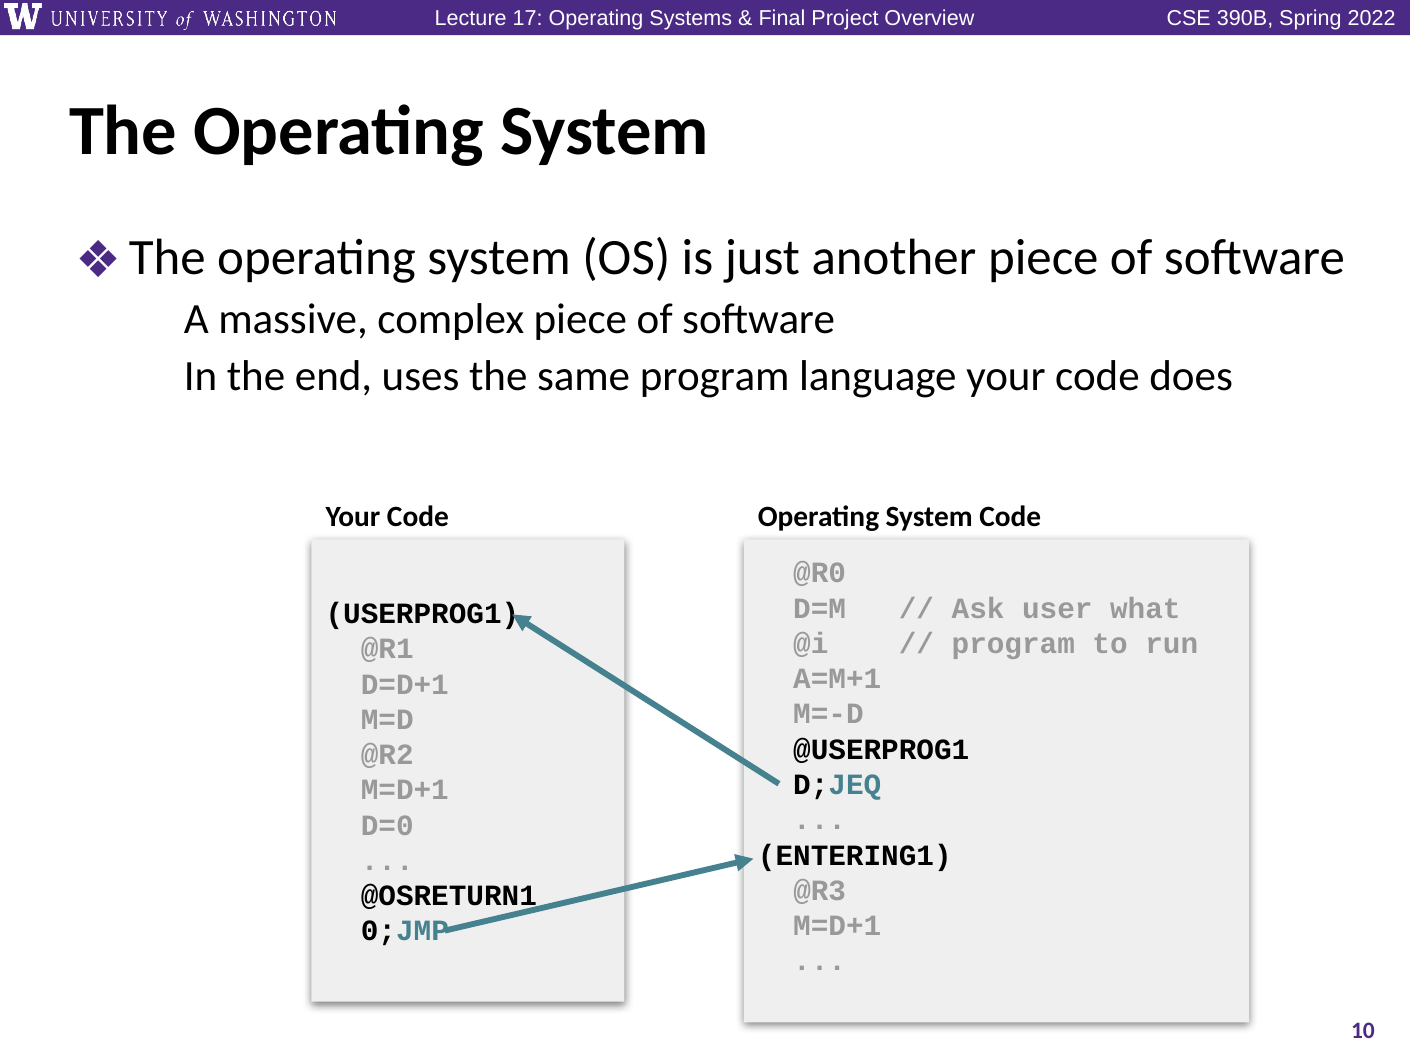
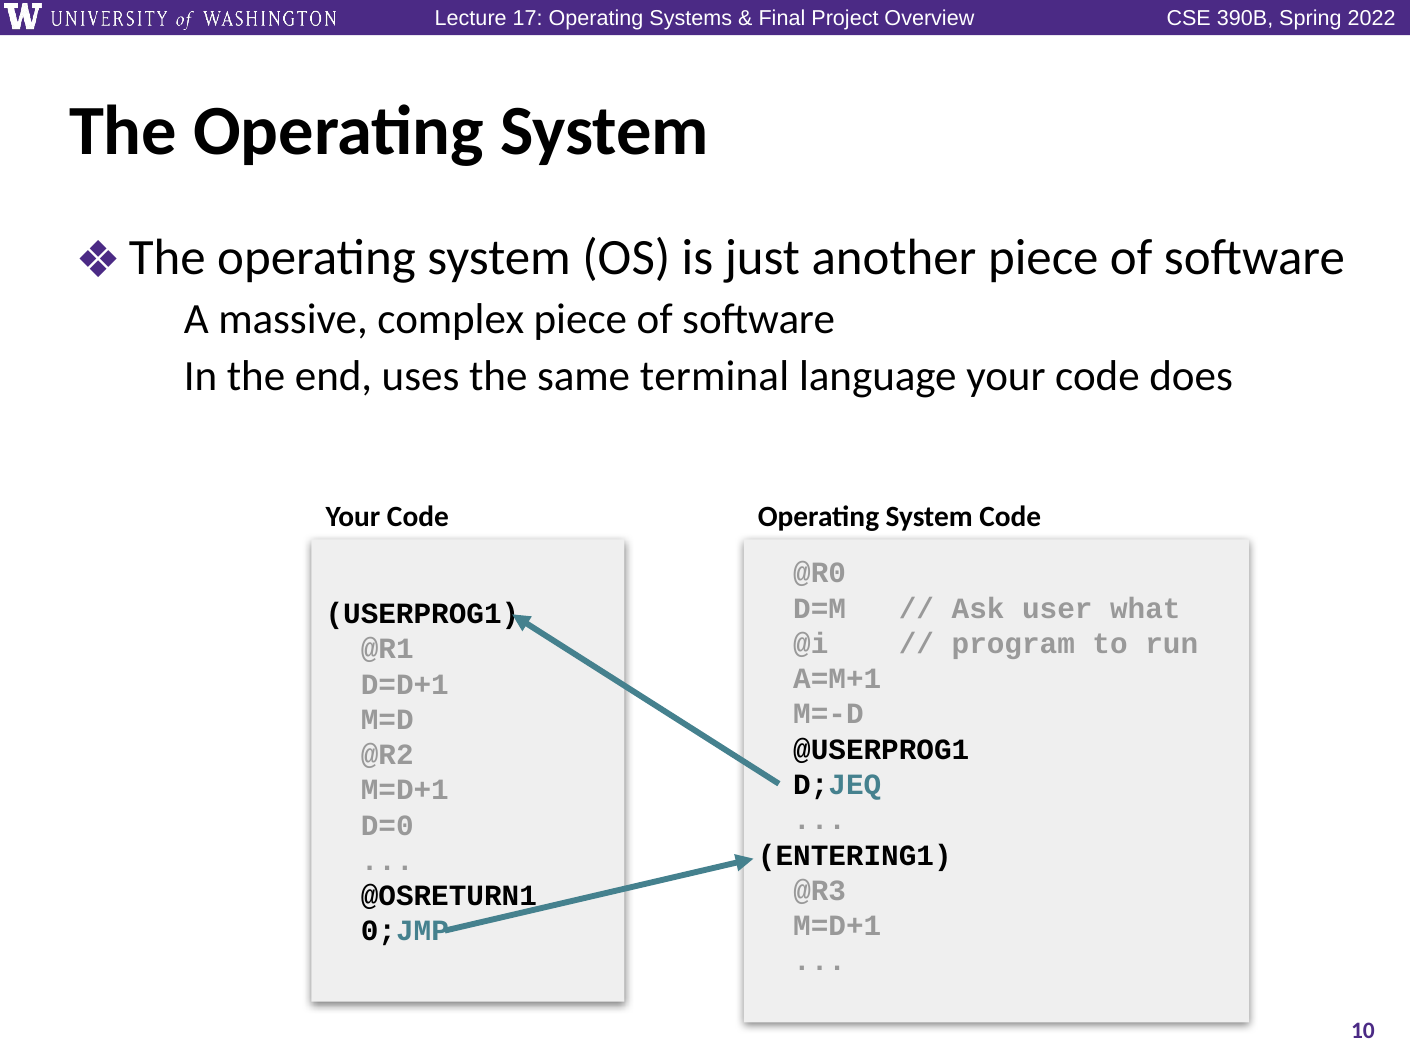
same program: program -> terminal (714, 376)
